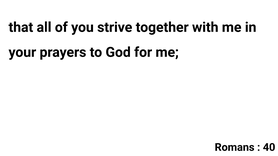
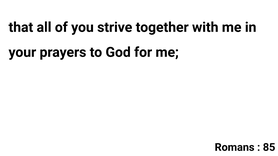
40: 40 -> 85 (269, 148)
